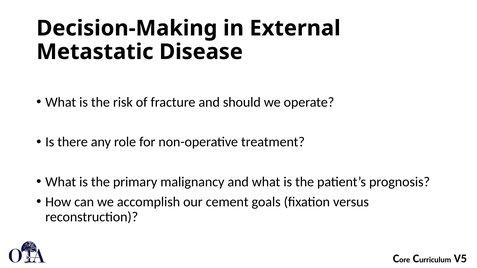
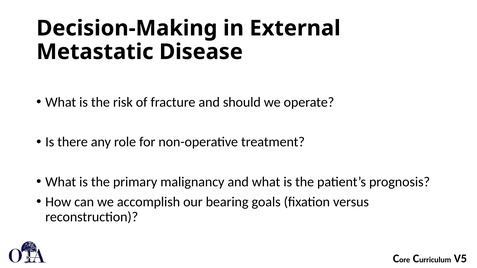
cement: cement -> bearing (227, 202)
